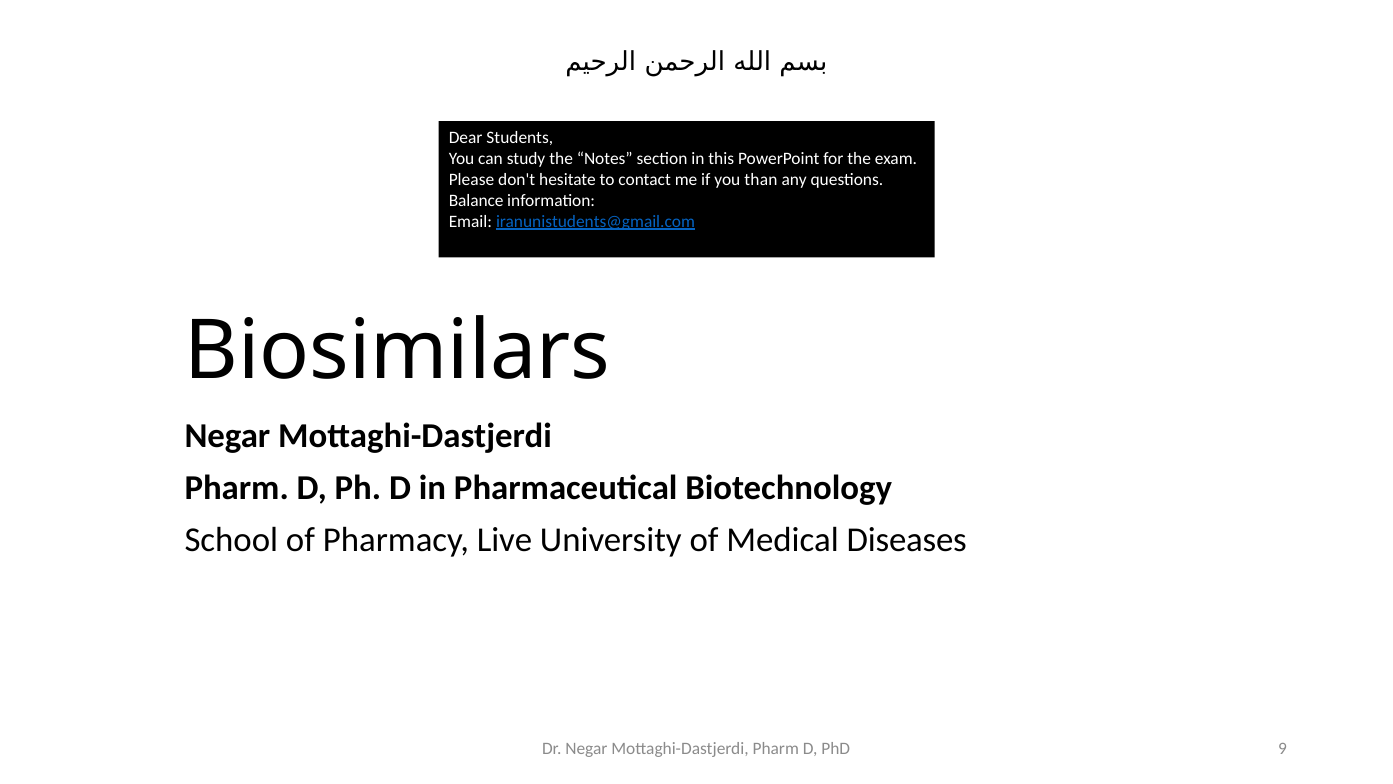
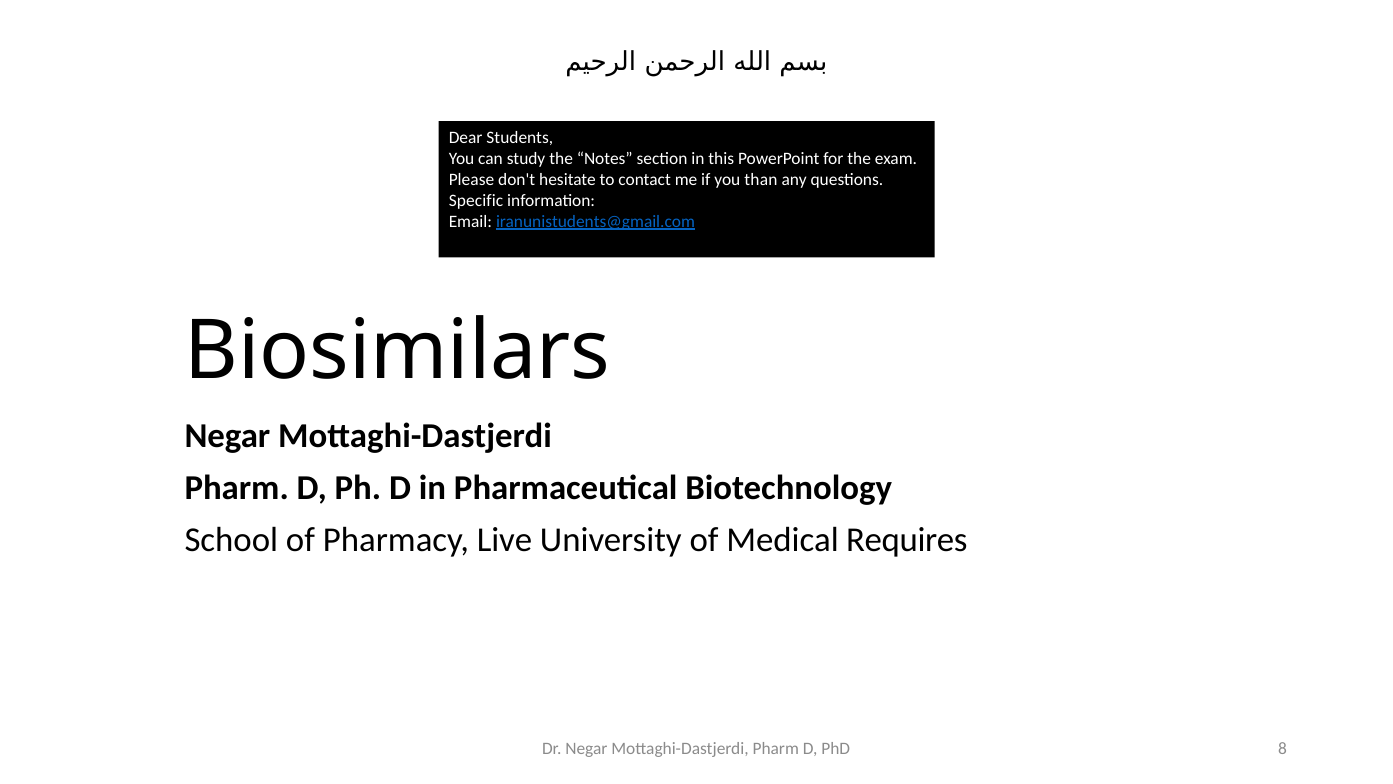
Balance: Balance -> Specific (476, 201)
Diseases: Diseases -> Requires (907, 540)
9: 9 -> 8 (1282, 748)
